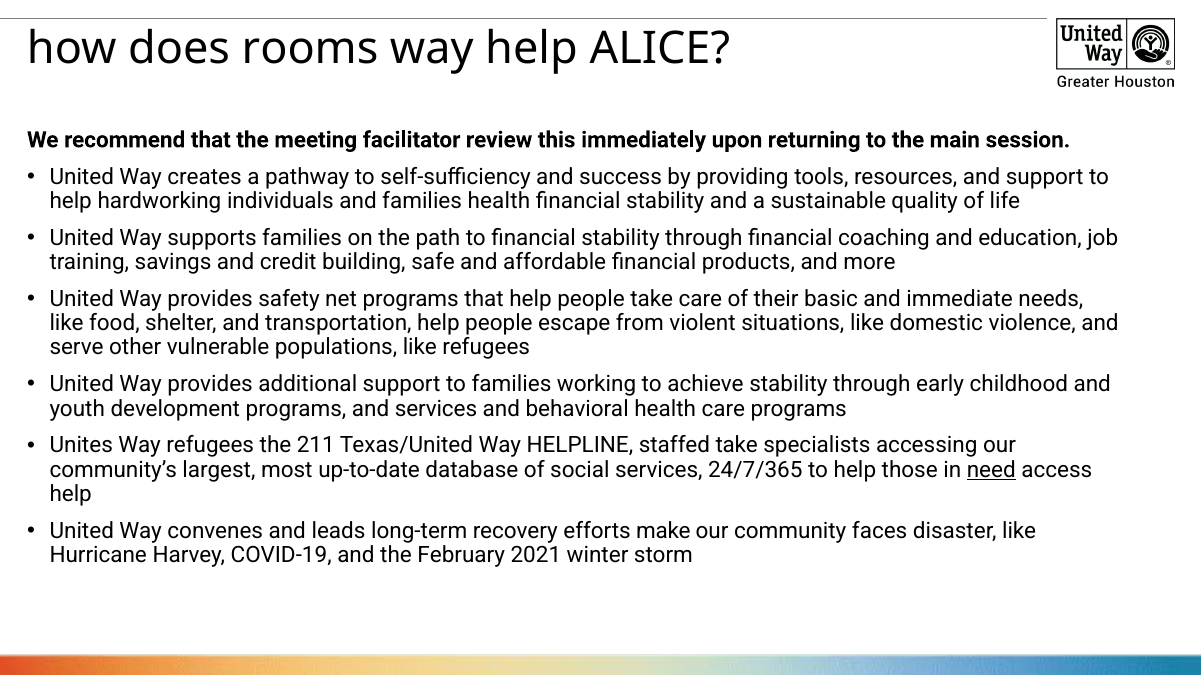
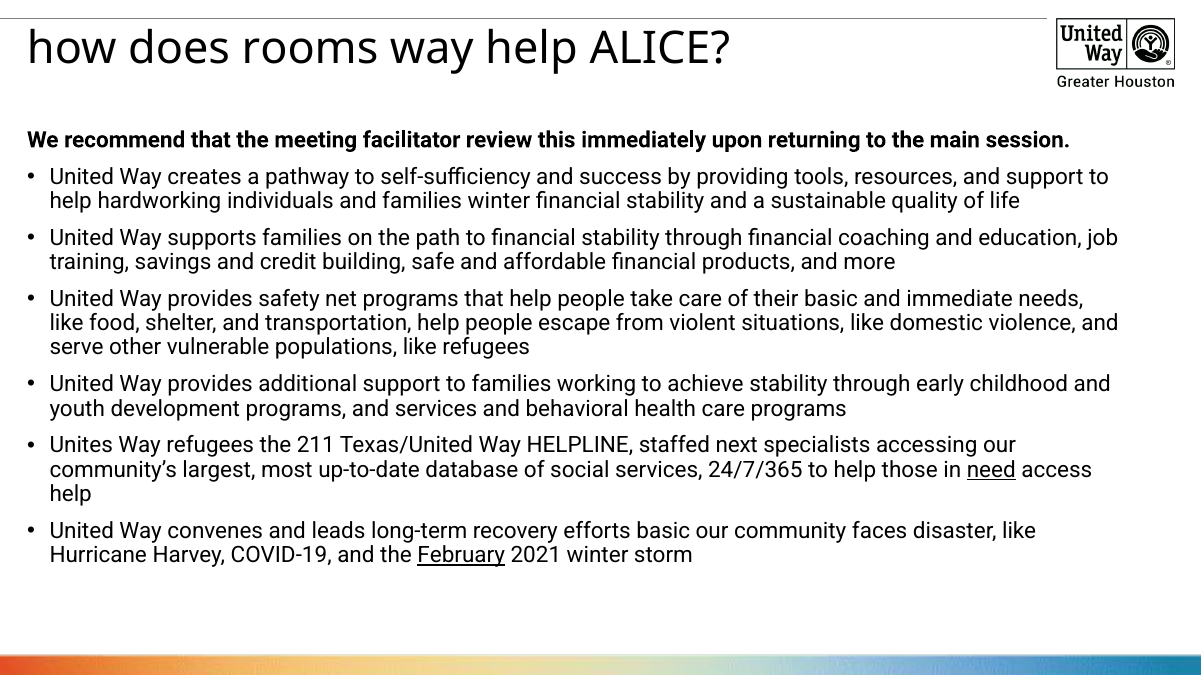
families health: health -> winter (499, 201)
staffed take: take -> next (737, 446)
efforts make: make -> basic (663, 531)
February underline: none -> present (461, 556)
